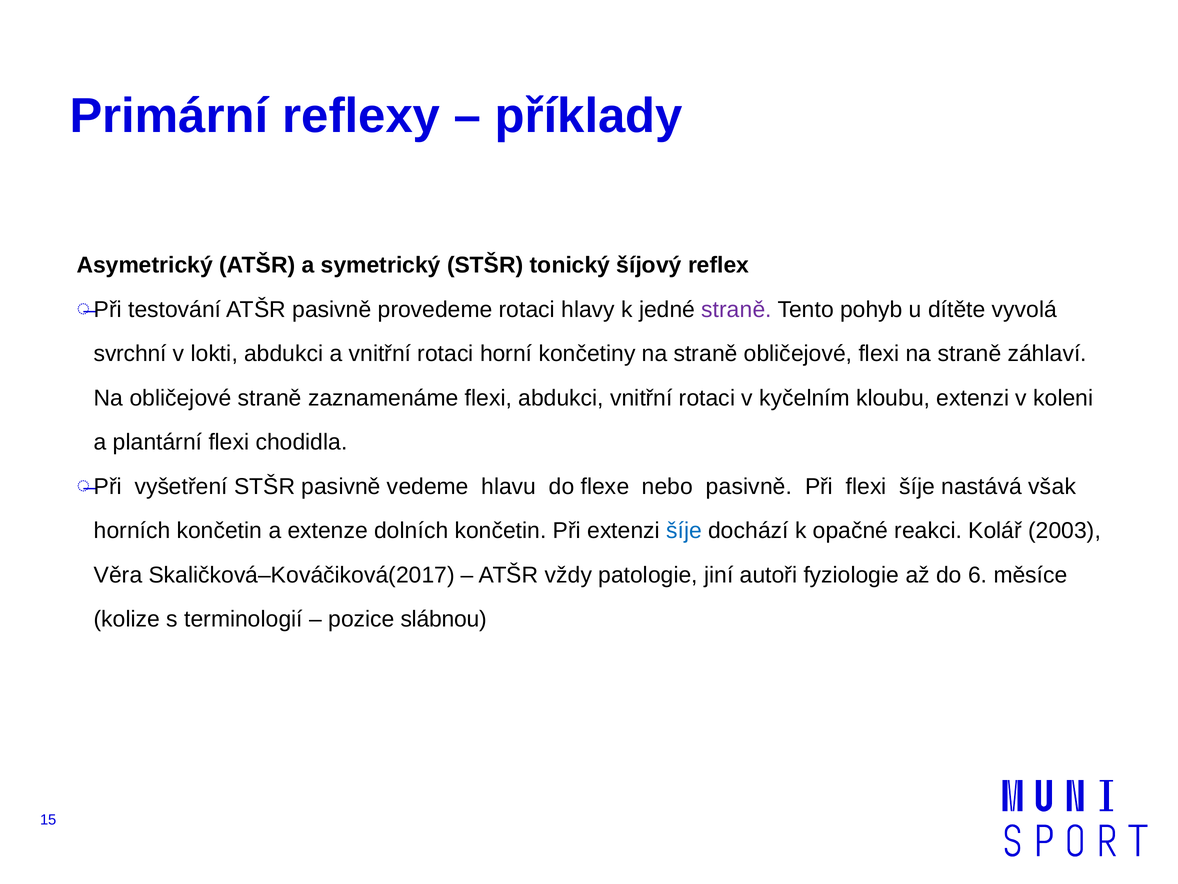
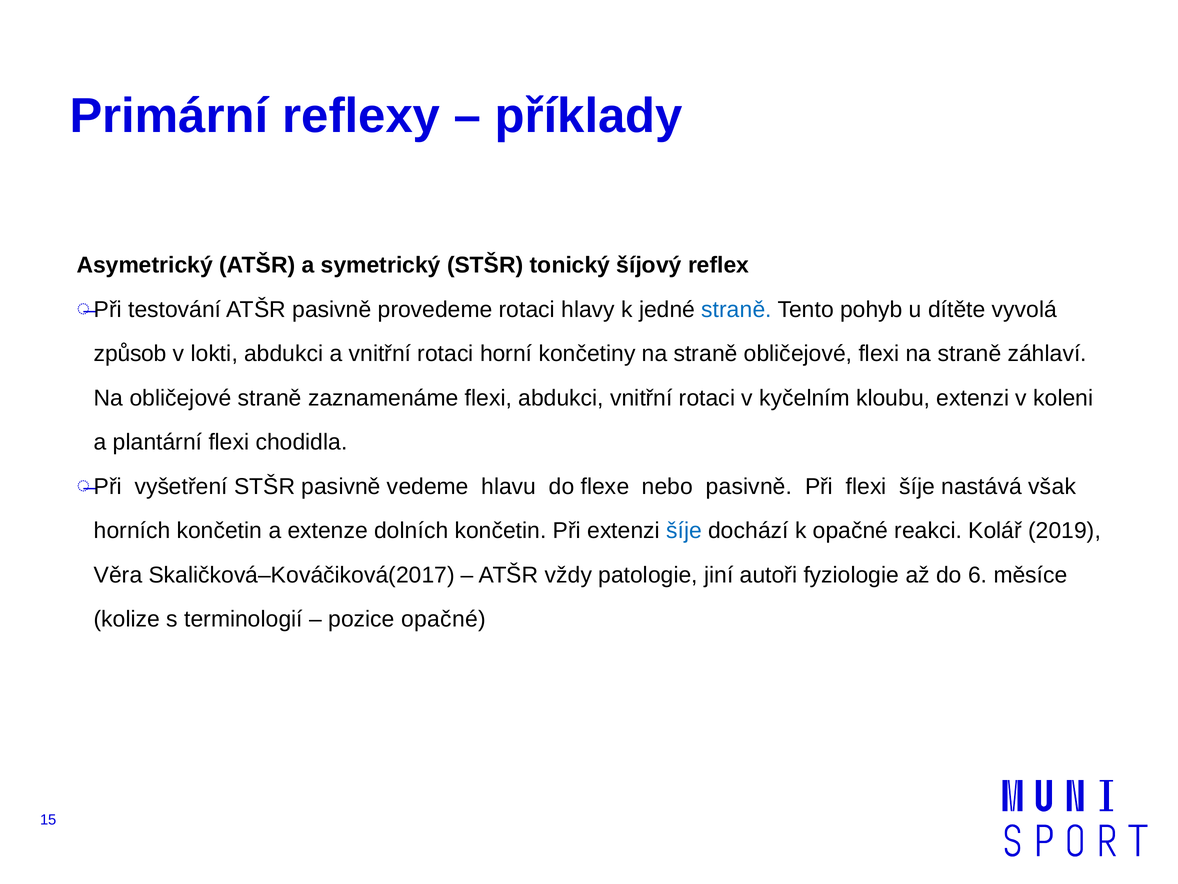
straně colour: purple -> blue (737, 309)
svrchní: svrchní -> způsob (130, 354)
2003: 2003 -> 2019 (1065, 530)
pozice slábnou: slábnou -> opačné (444, 619)
